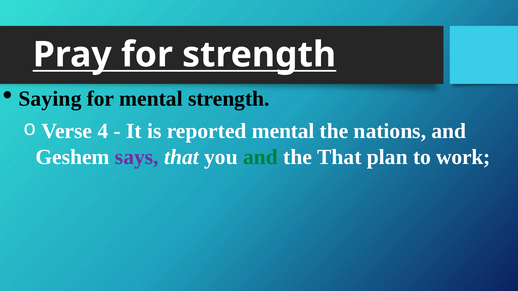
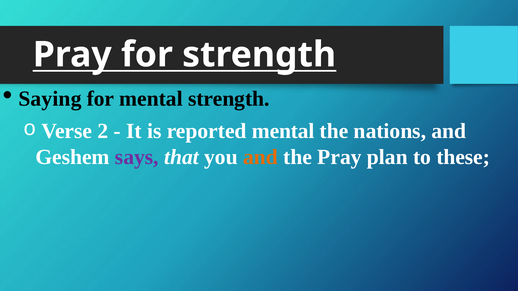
4: 4 -> 2 (103, 131)
and colour: green -> orange (260, 157)
the That: That -> Pray (339, 157)
work: work -> these (463, 157)
